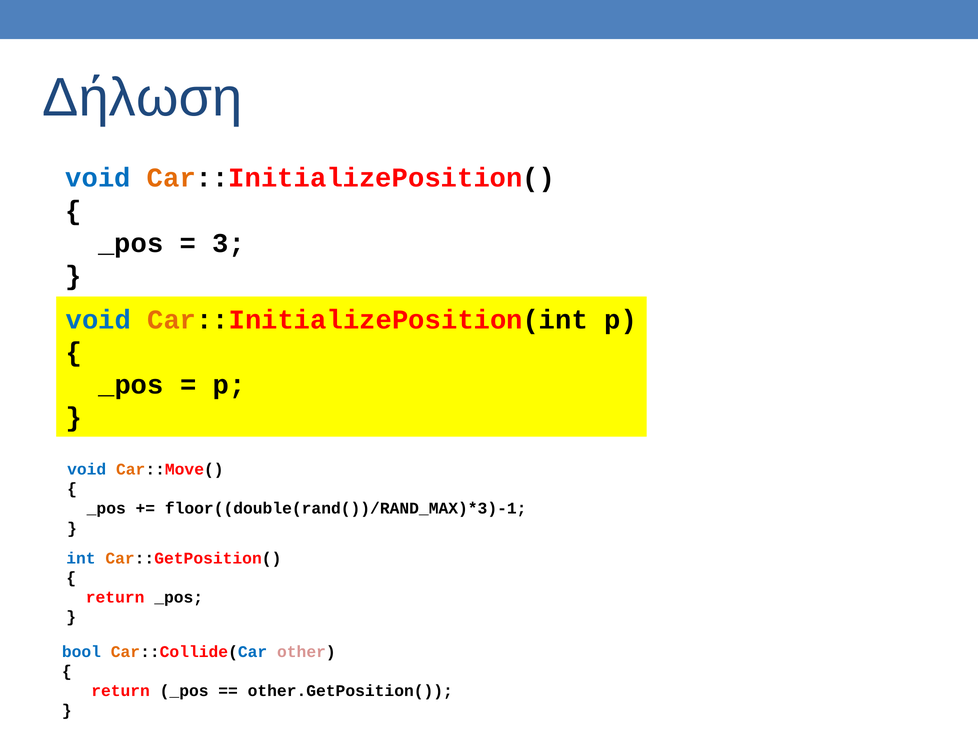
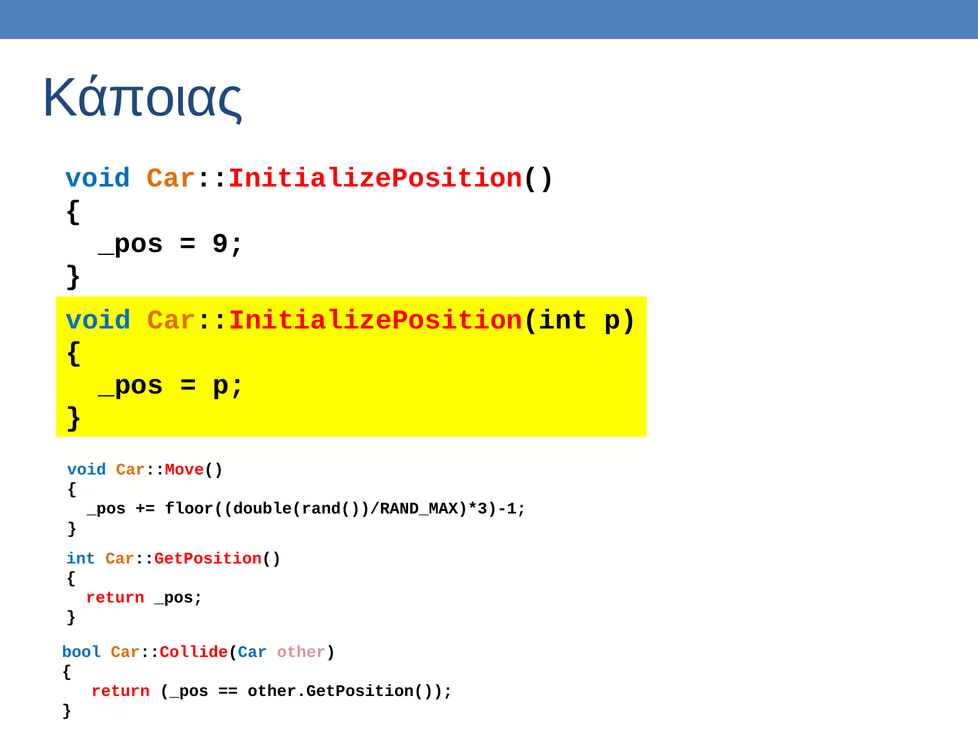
Δήλωση: Δήλωση -> Κάποιας (143, 98)
3: 3 -> 9 (229, 243)
